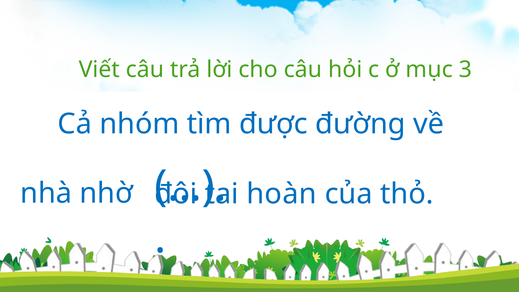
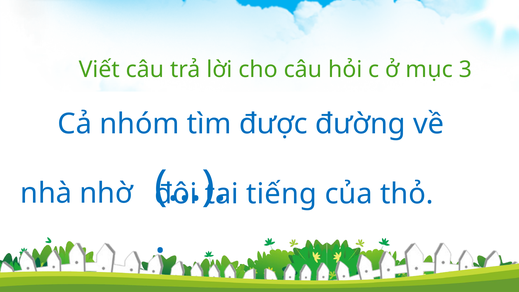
hoàn: hoàn -> tiếng (282, 194)
